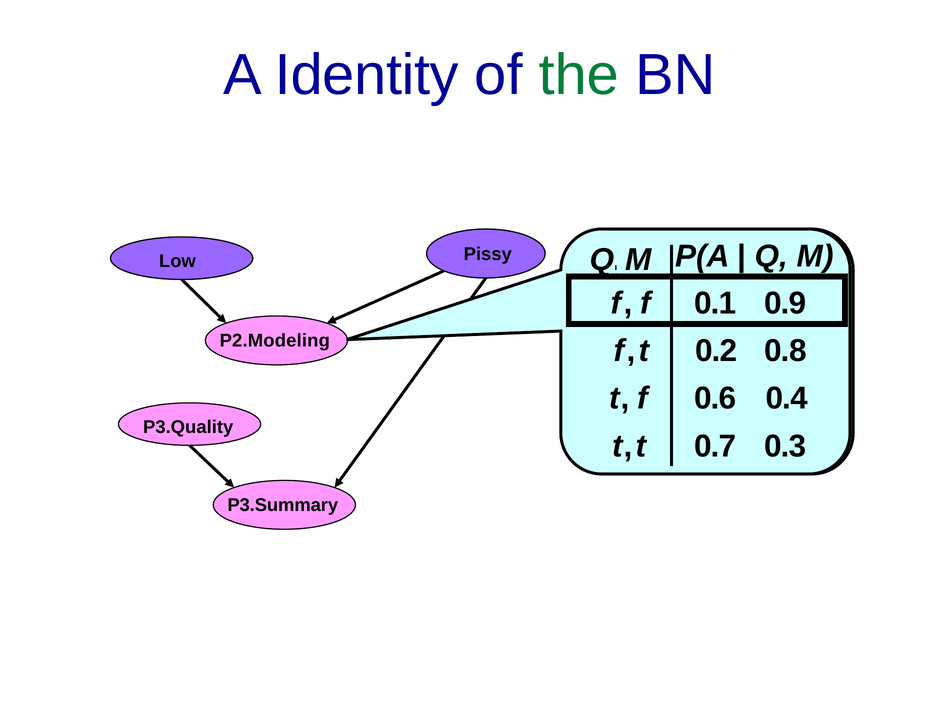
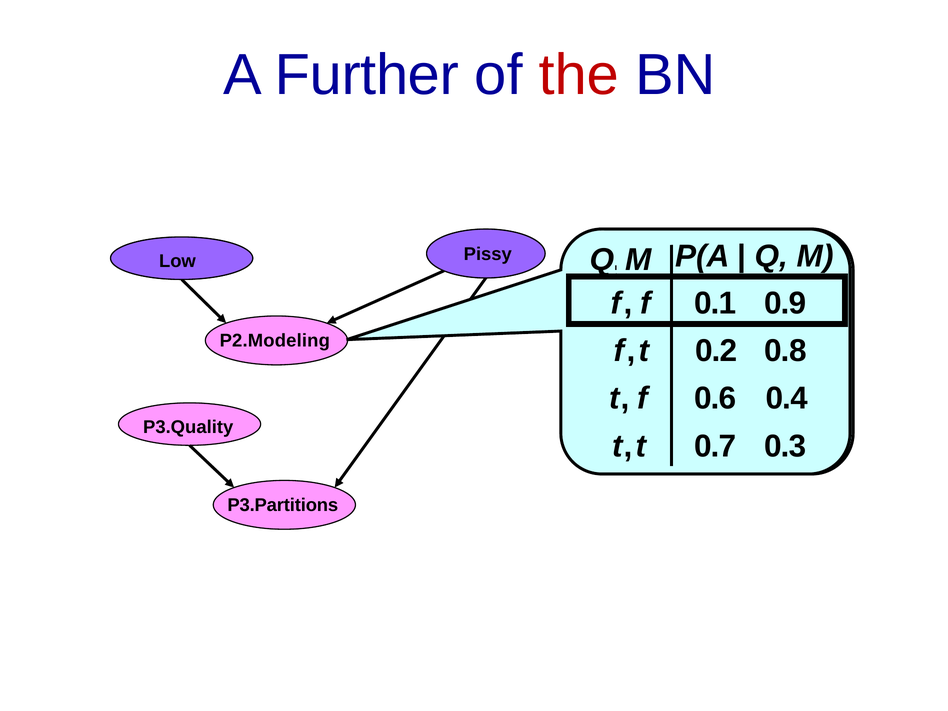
Identity: Identity -> Further (367, 75)
the colour: green -> red (579, 75)
P3.Summary: P3.Summary -> P3.Partitions (283, 505)
